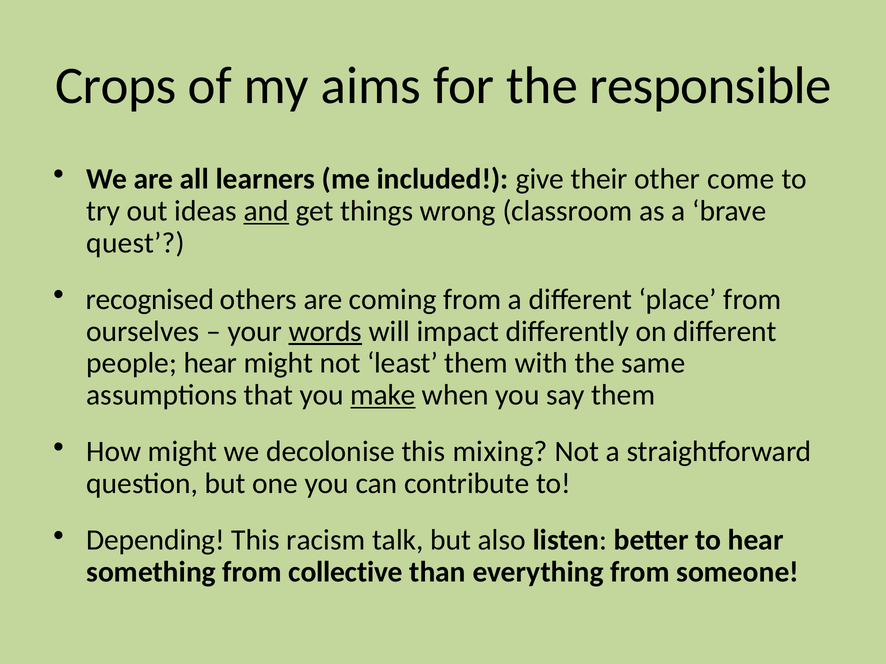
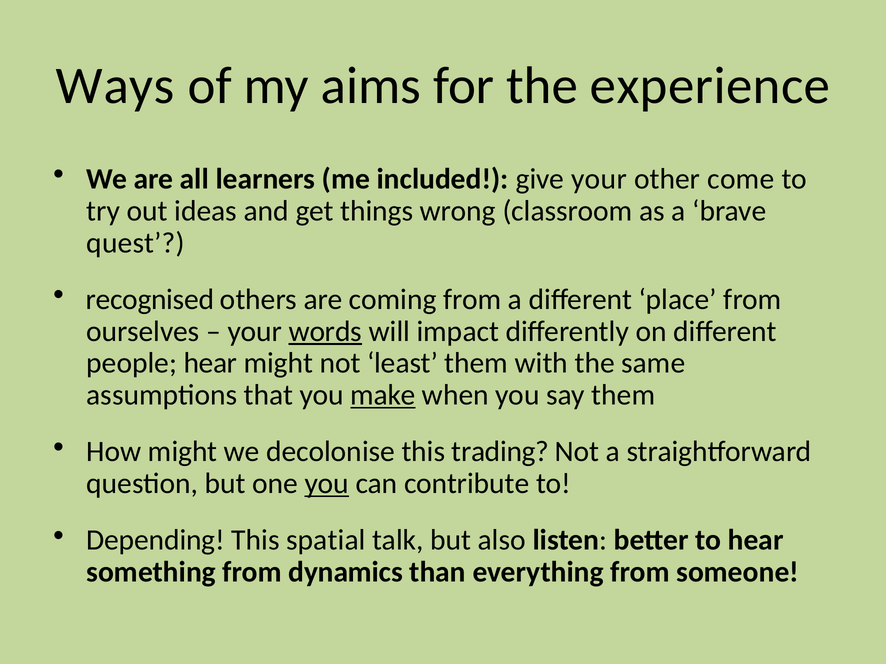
Crops: Crops -> Ways (115, 86)
responsible: responsible -> experience (710, 86)
give their: their -> your (599, 179)
and underline: present -> none (266, 211)
mixing: mixing -> trading (500, 452)
you underline: none -> present (327, 484)
racism: racism -> spatial (326, 541)
collective: collective -> dynamics (346, 572)
